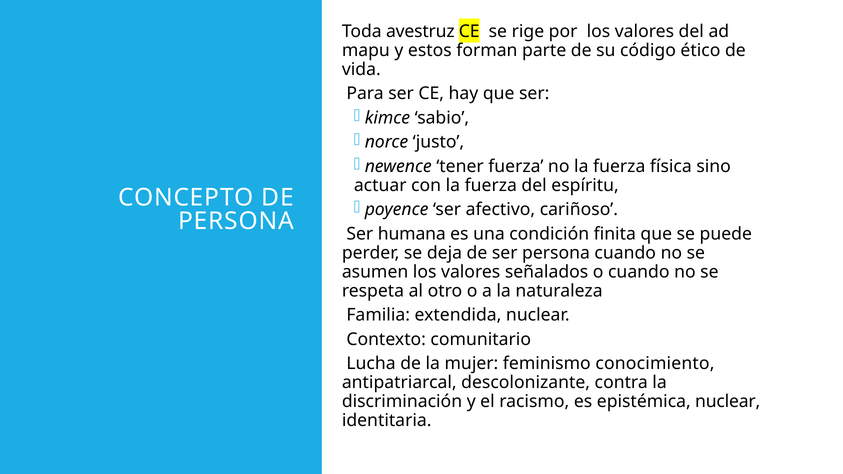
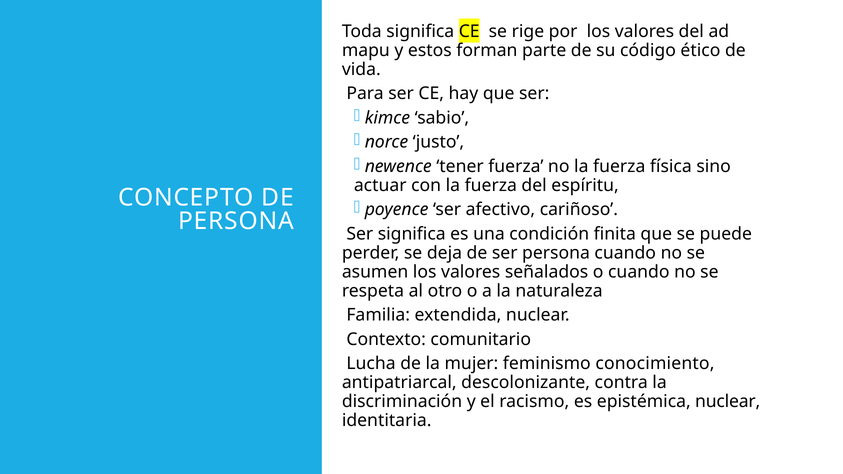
Toda avestruz: avestruz -> significa (420, 31)
Ser humana: humana -> significa (412, 234)
